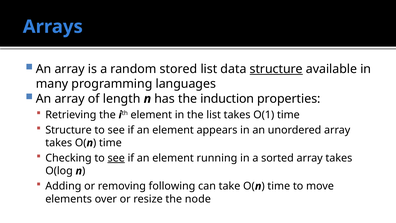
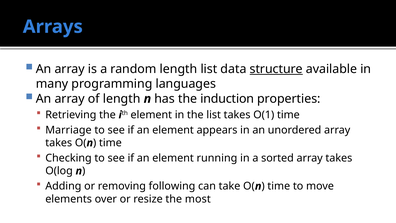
random stored: stored -> length (179, 69)
Structure: Structure -> Marriage (68, 130)
see underline: present -> none (116, 158)
node: node -> most (198, 199)
